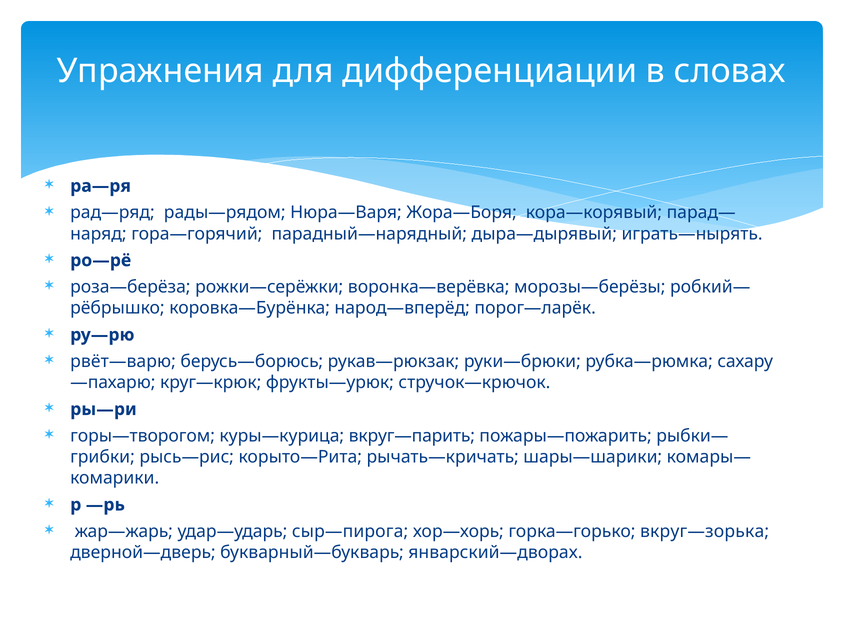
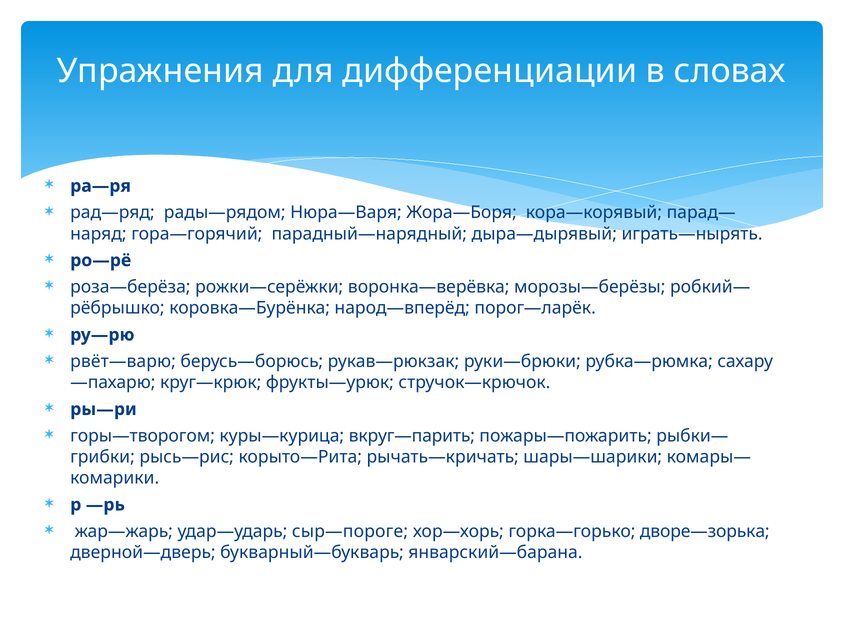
сыр—пирога: сыр—пирога -> сыр—пороге (350, 532)
вкруг—зорька: вкруг—зорька -> дворе—зорька (705, 532)
январский—дворах: январский—дворах -> январский—барана (495, 553)
